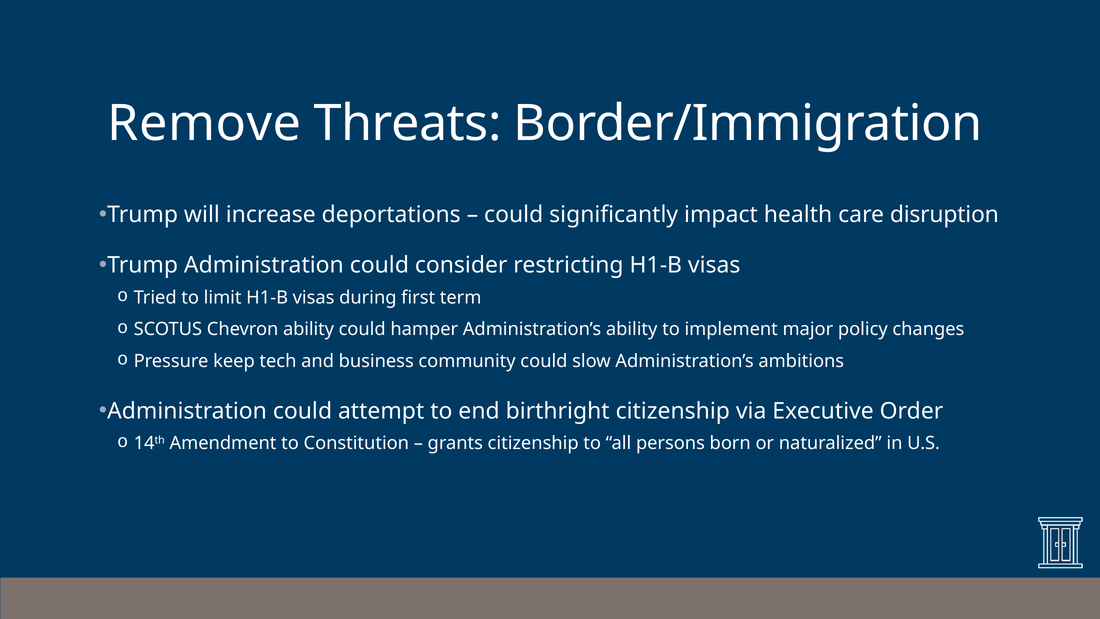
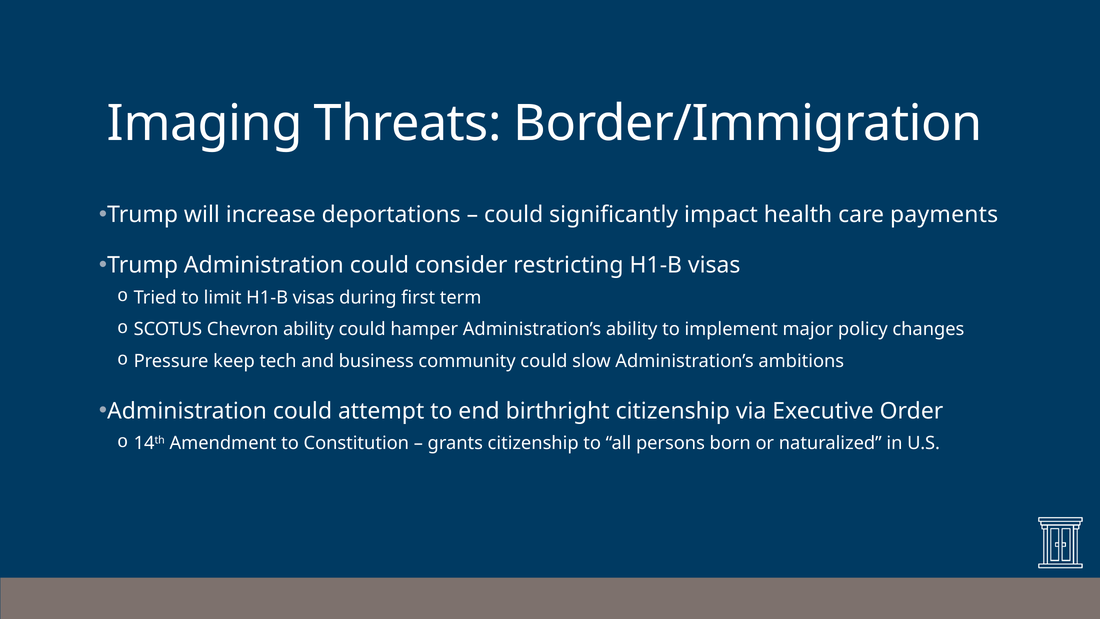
Remove: Remove -> Imaging (205, 124)
disruption: disruption -> payments (944, 214)
